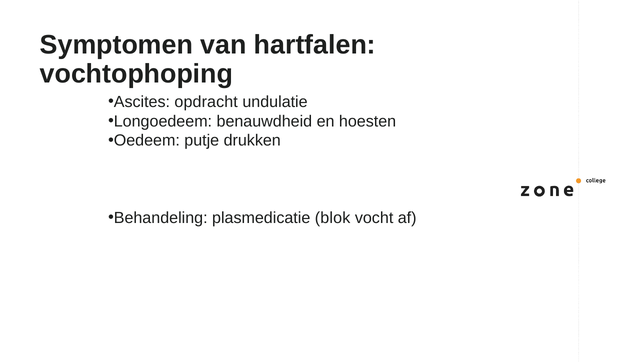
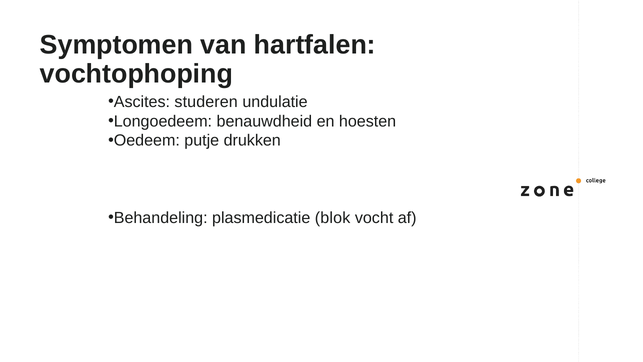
opdracht: opdracht -> studeren (206, 102)
